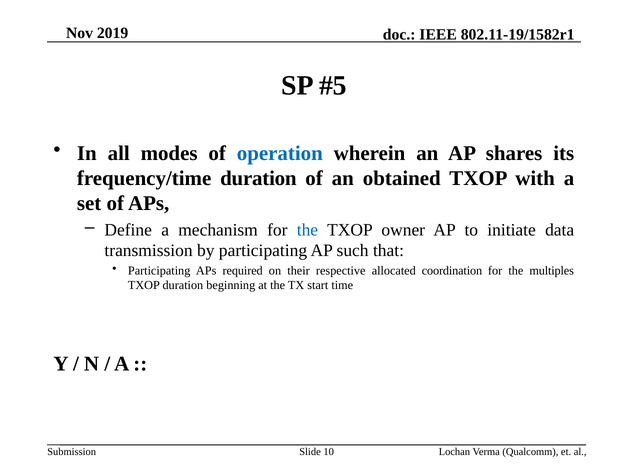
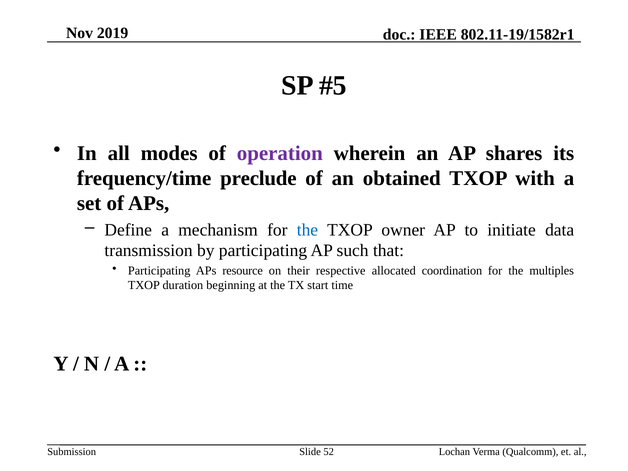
operation colour: blue -> purple (280, 153)
frequency/time duration: duration -> preclude (258, 178)
required: required -> resource (243, 271)
10: 10 -> 52 (329, 452)
